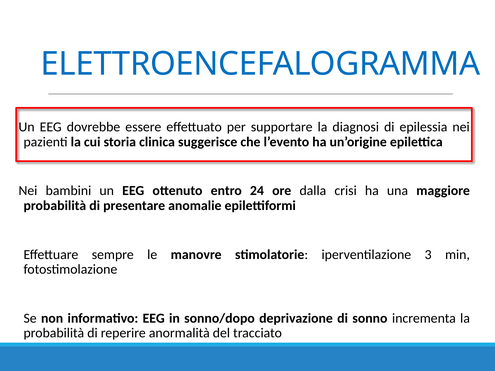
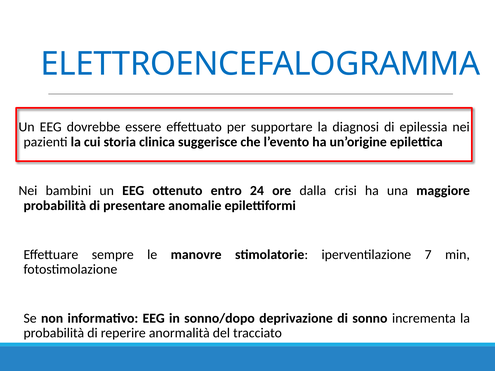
3: 3 -> 7 (428, 255)
